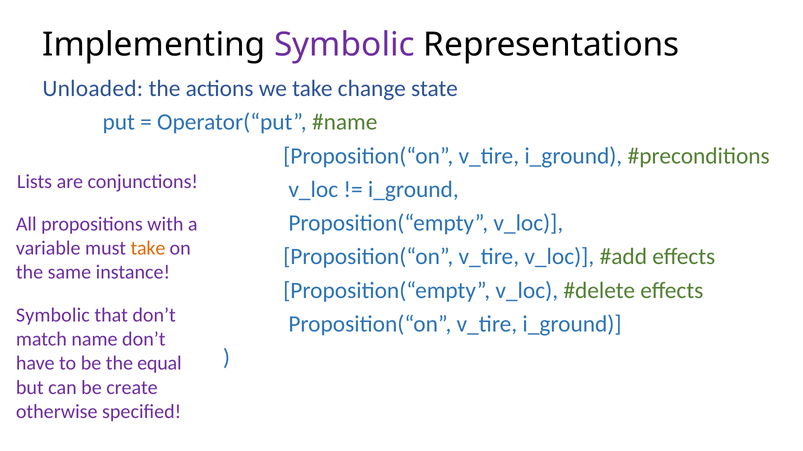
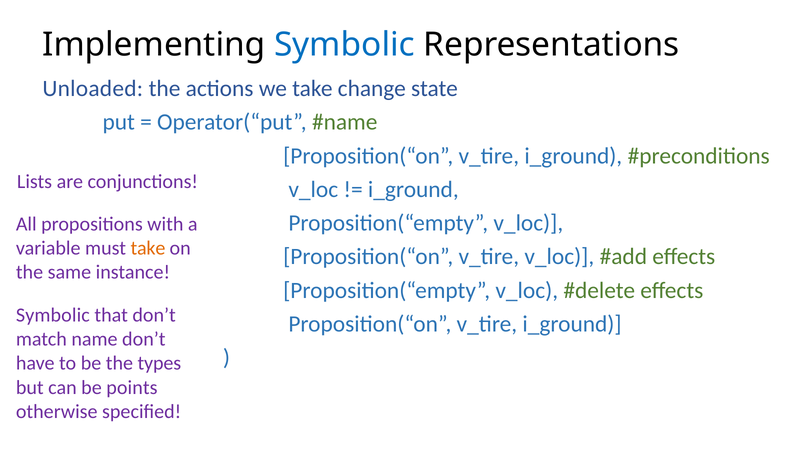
Symbolic colour: purple -> blue (344, 45)
equal: equal -> types (159, 364)
create: create -> points (132, 388)
